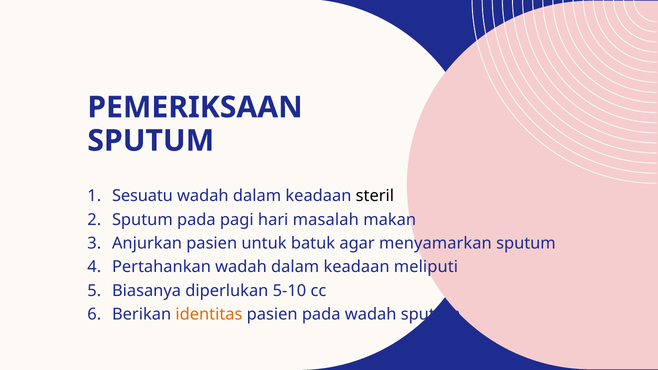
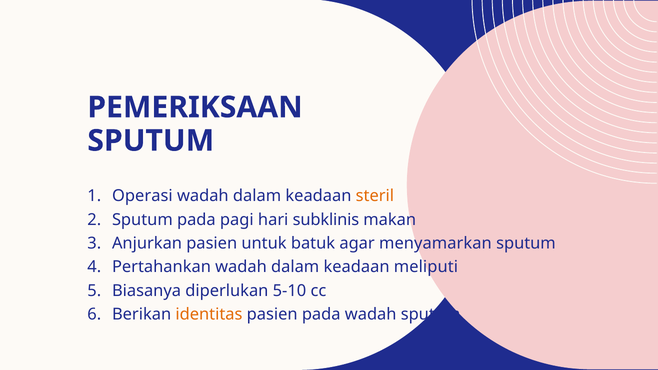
Sesuatu: Sesuatu -> Operasi (142, 196)
steril colour: black -> orange (375, 196)
masalah: masalah -> subklinis (326, 220)
